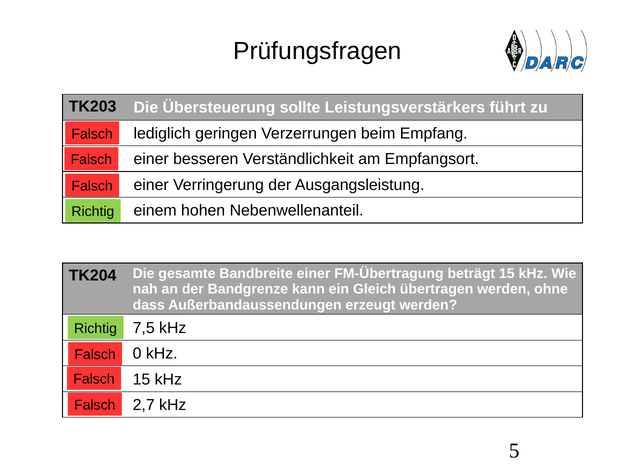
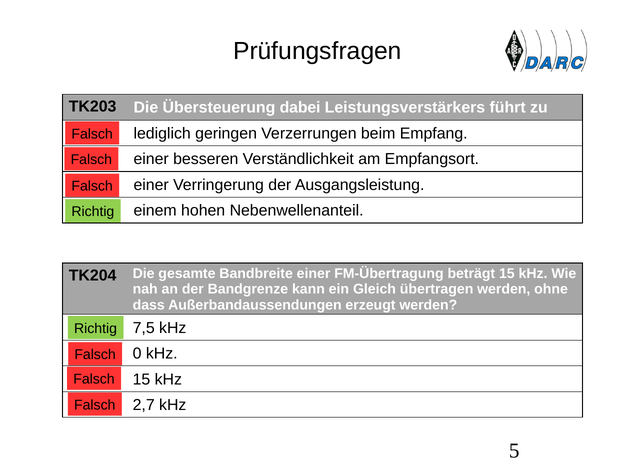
sollte: sollte -> dabei (300, 108)
